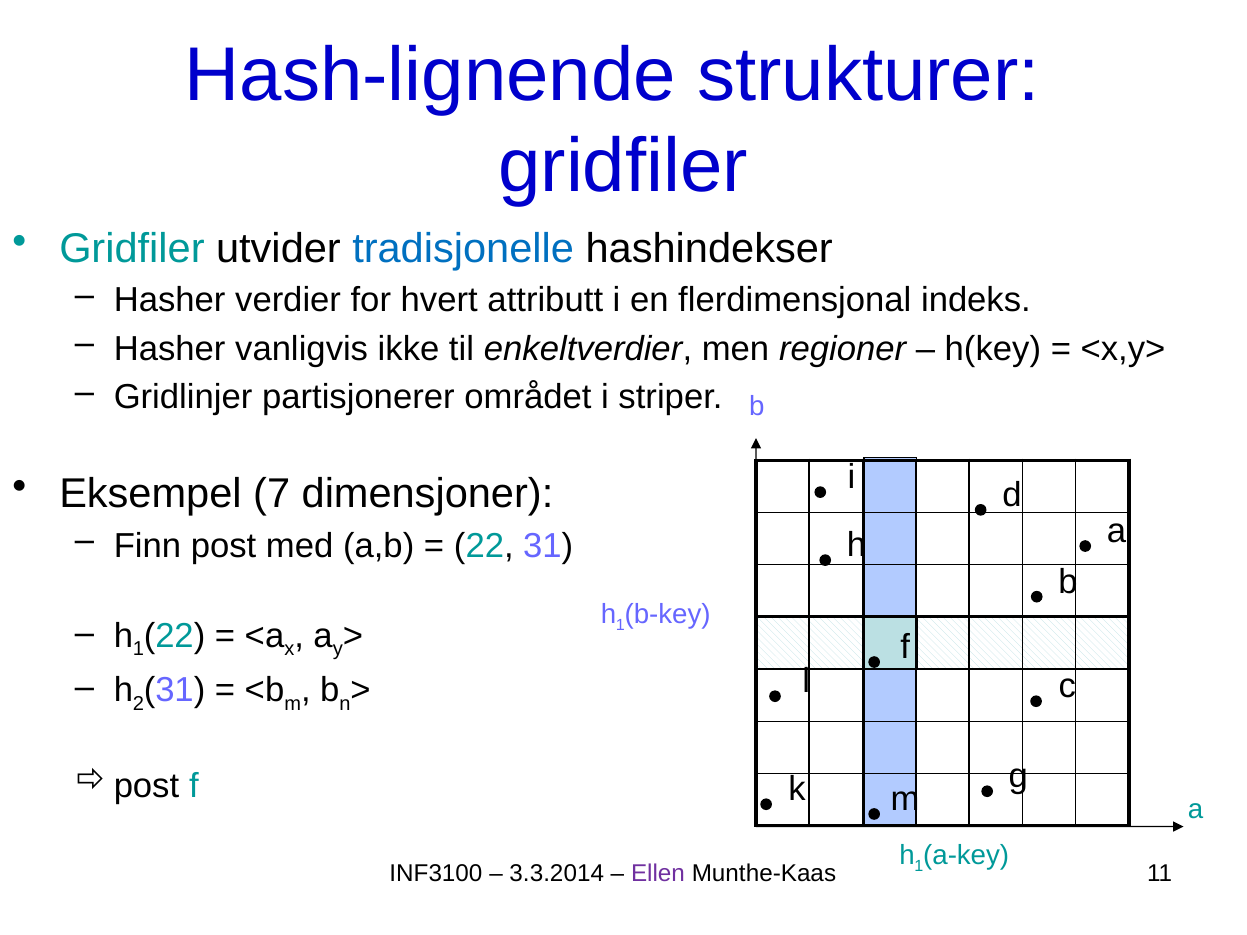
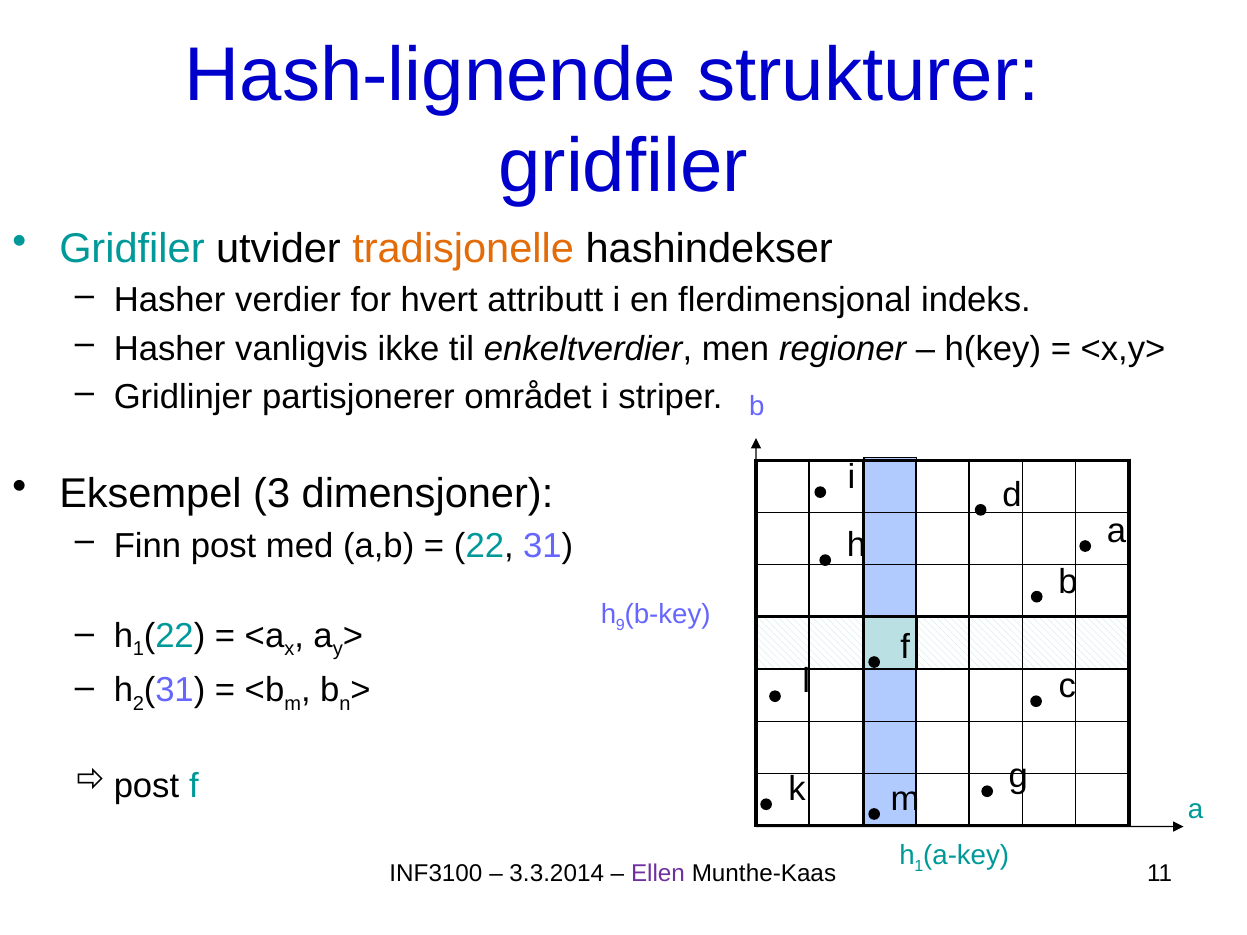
tradisjonelle colour: blue -> orange (463, 248)
7: 7 -> 3 (272, 494)
1: 1 -> 9 (620, 625)
